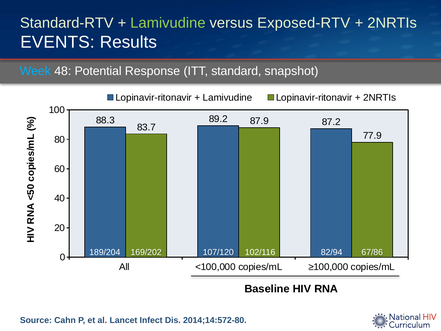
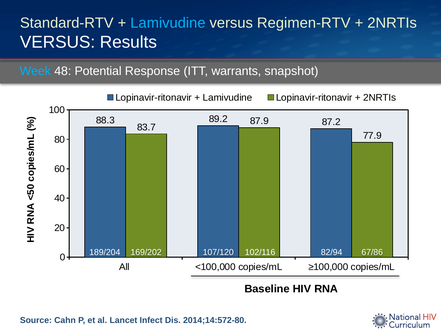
Lamivudine colour: light green -> light blue (168, 23)
Exposed-RTV: Exposed-RTV -> Regimen-RTV (304, 23)
EVENTS: EVENTS -> VERSUS (58, 42)
standard: standard -> warrants (236, 71)
